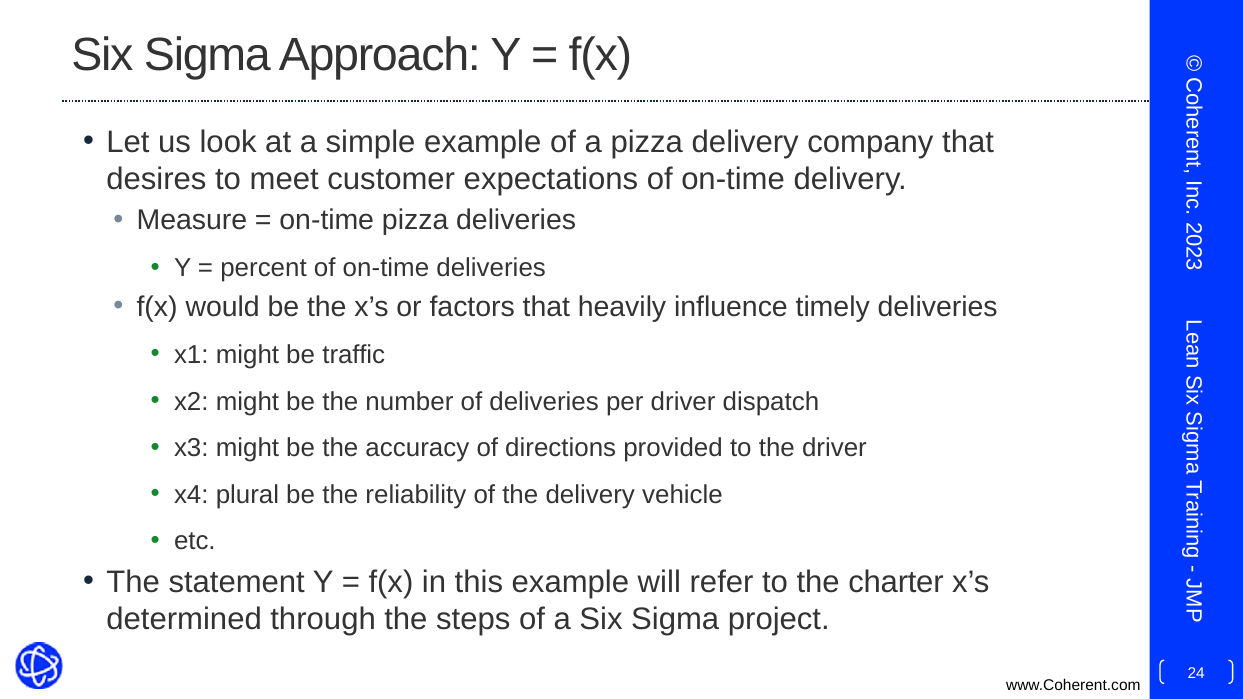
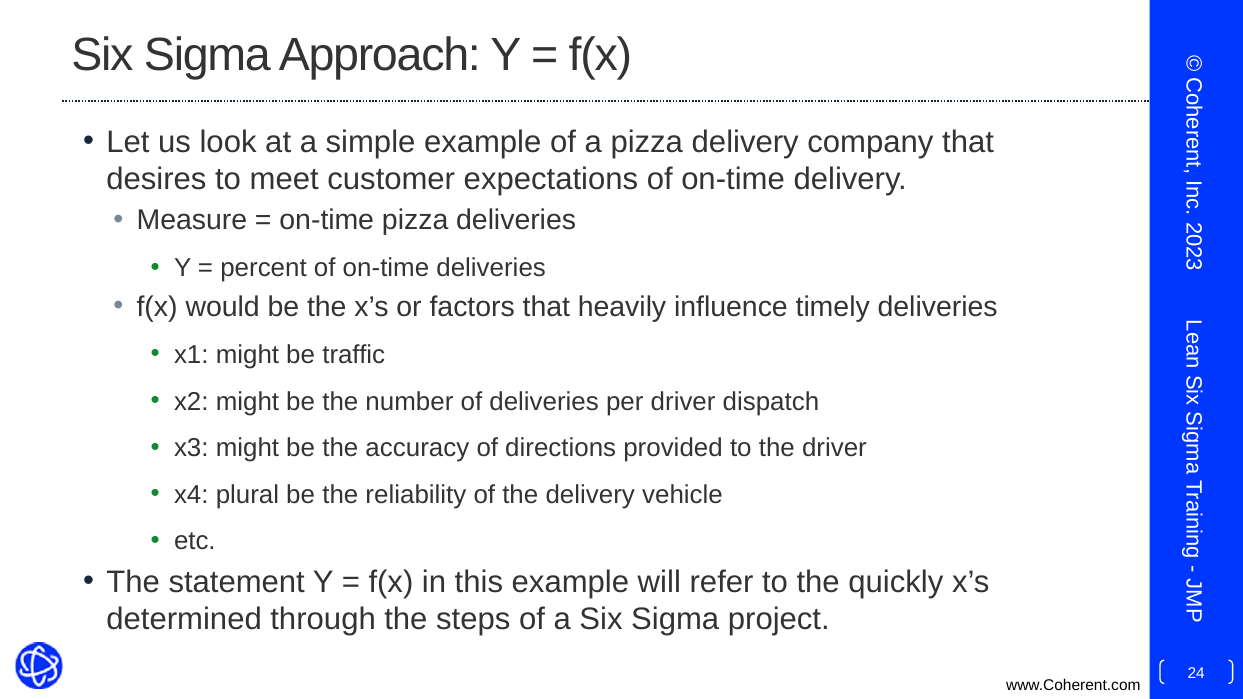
charter: charter -> quickly (896, 582)
